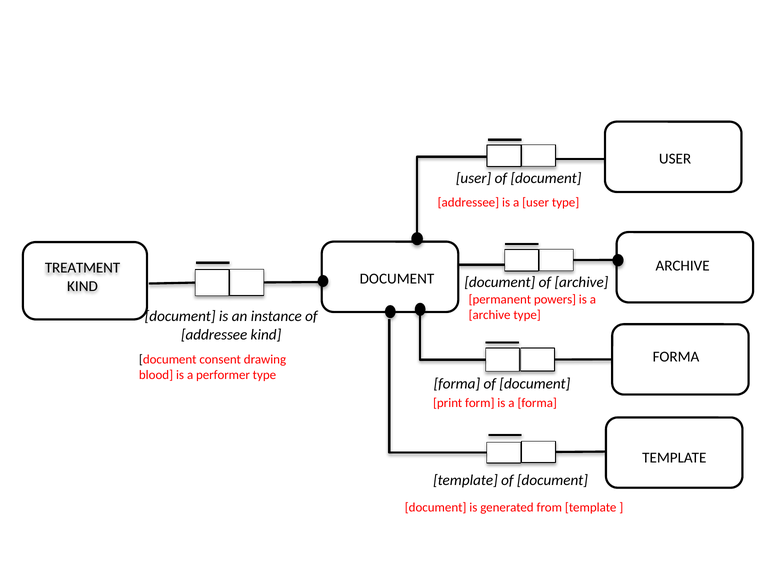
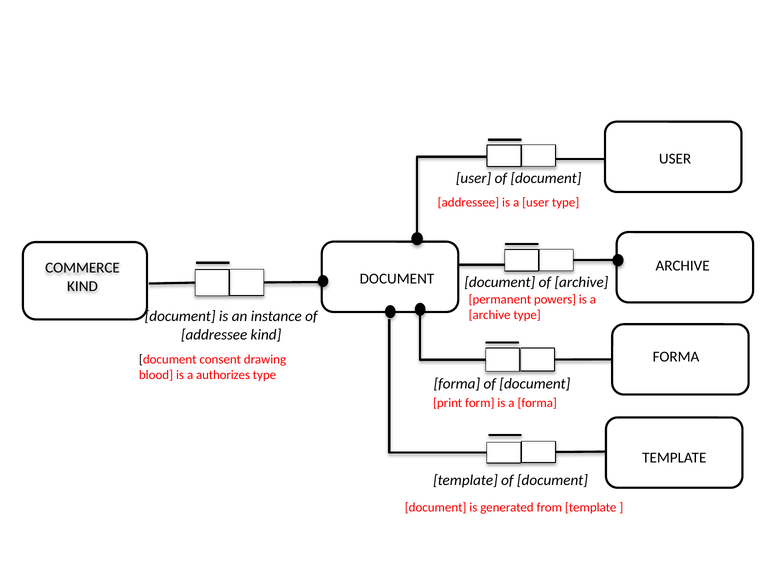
TREATMENT: TREATMENT -> COMMERCE (82, 268)
performer: performer -> authorizes (223, 375)
